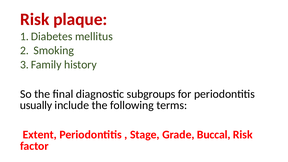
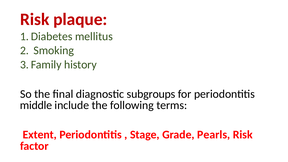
usually: usually -> middle (36, 105)
Buccal: Buccal -> Pearls (214, 135)
